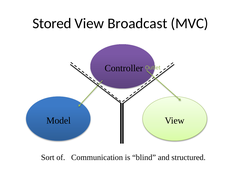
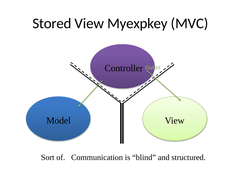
Broadcast: Broadcast -> Myexpkey (137, 23)
